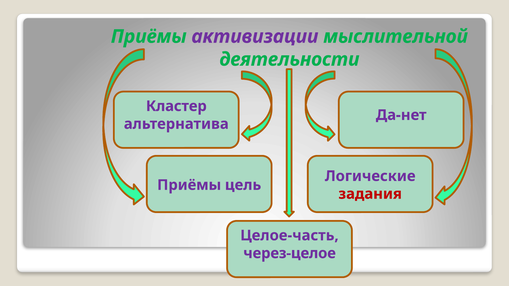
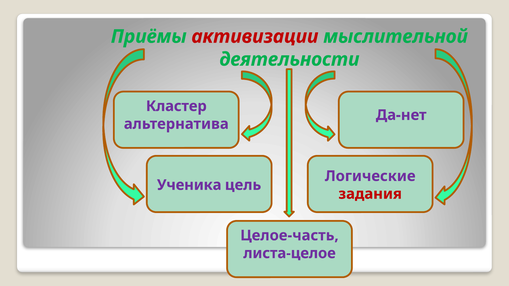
активизации colour: purple -> red (255, 37)
Приёмы: Приёмы -> Ученика (189, 185)
через-целое: через-целое -> листа-целое (290, 254)
